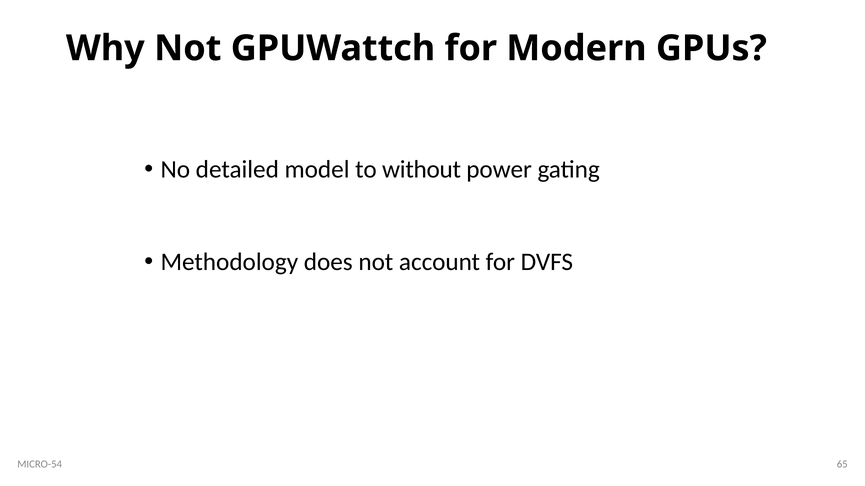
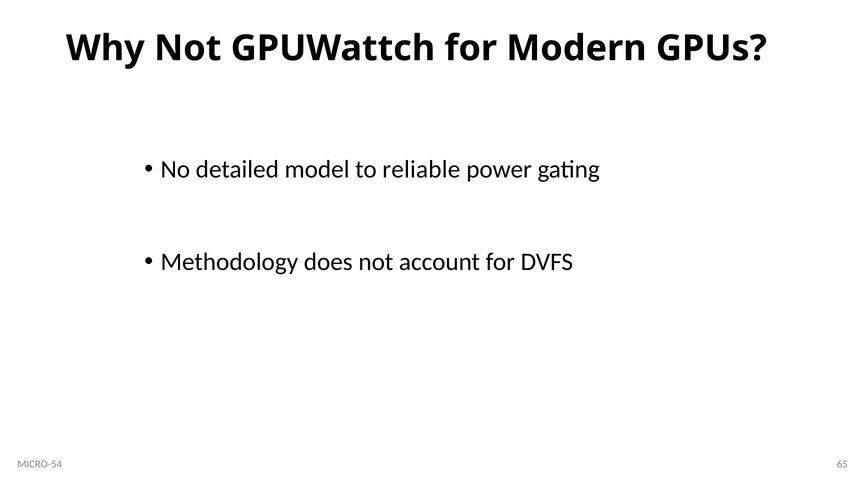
without: without -> reliable (421, 170)
